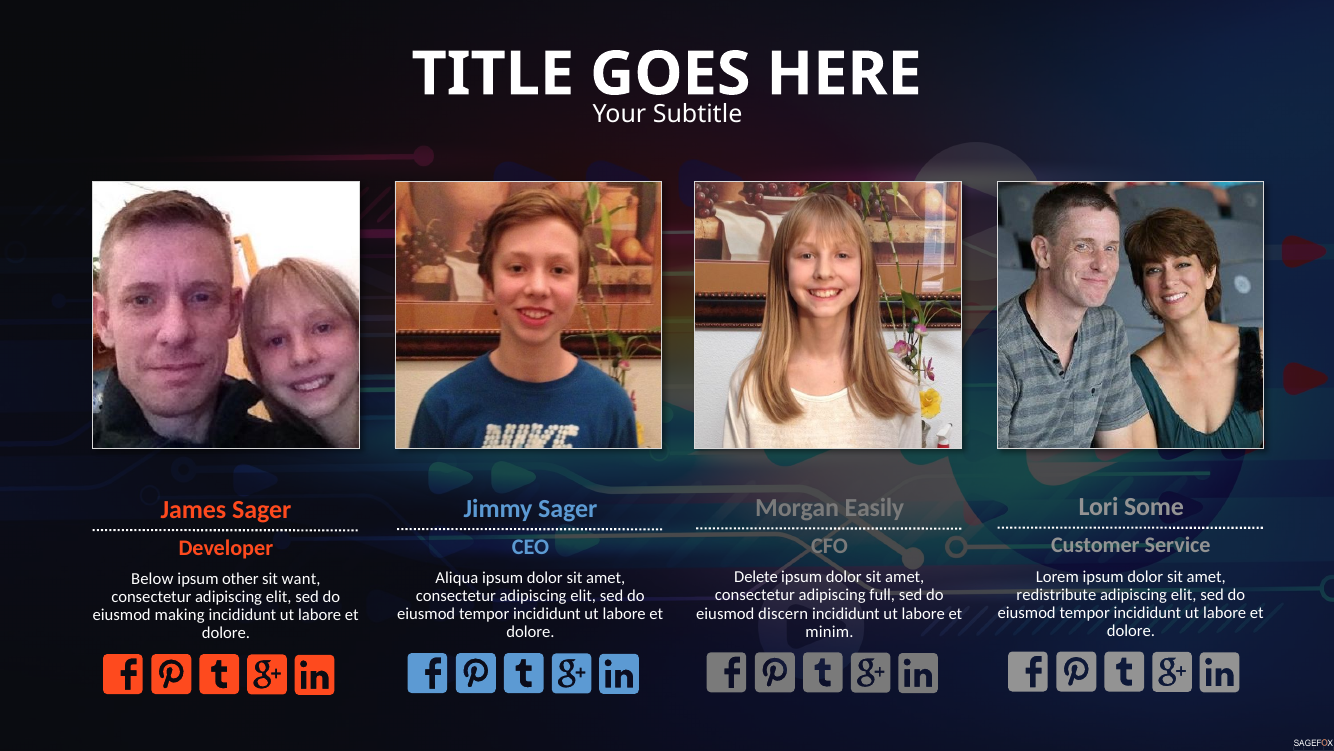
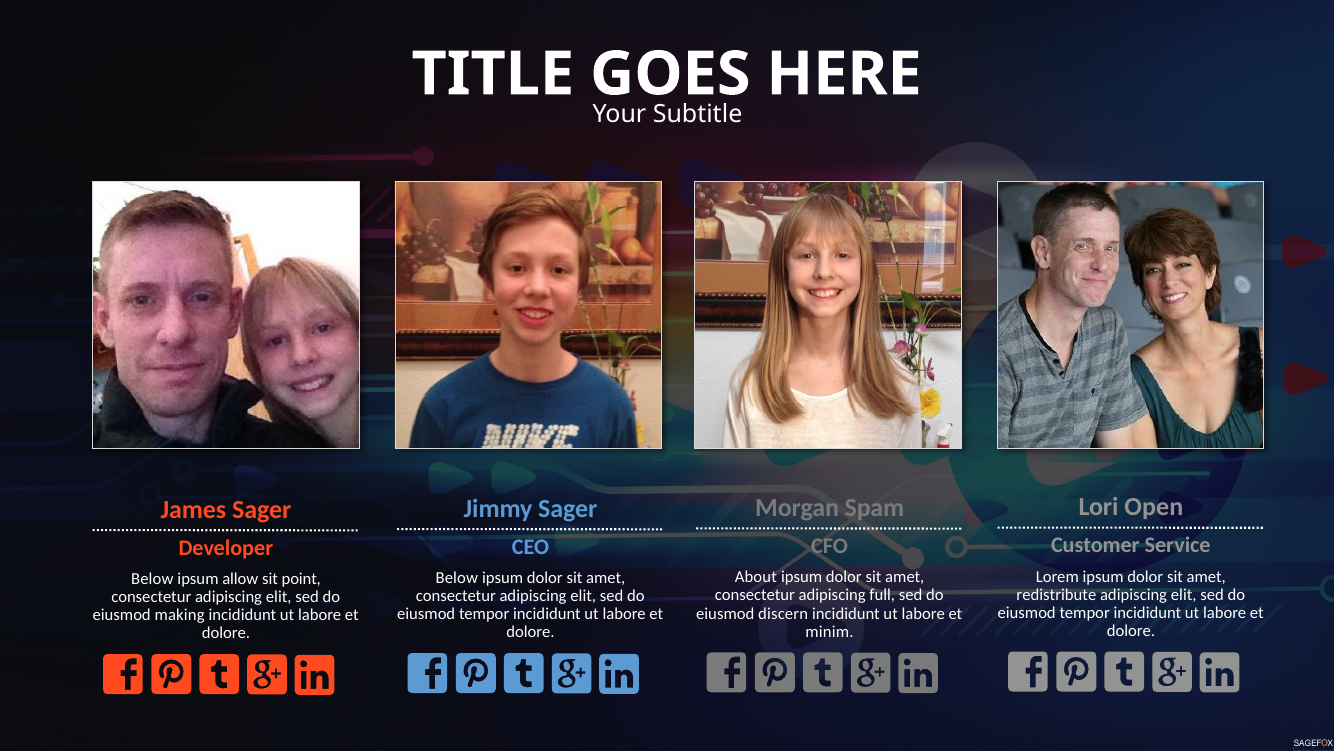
Some: Some -> Open (1154, 507)
Easily: Easily -> Spam (874, 507)
Delete: Delete -> About (756, 577)
Aliqua: Aliqua -> Below (457, 578)
other: other -> allow (240, 579)
want: want -> point (301, 579)
